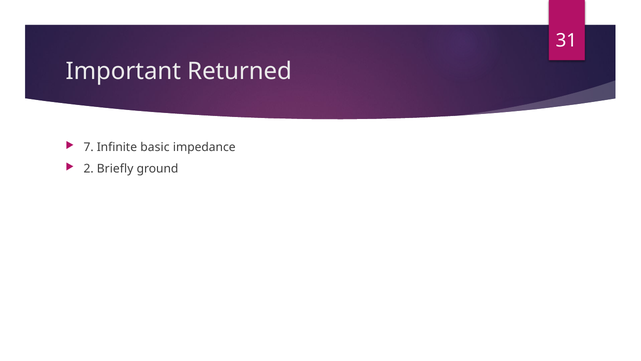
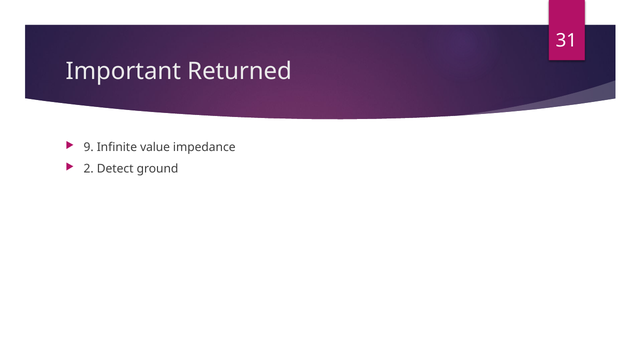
7: 7 -> 9 (89, 147)
basic: basic -> value (155, 147)
Briefly: Briefly -> Detect (115, 168)
